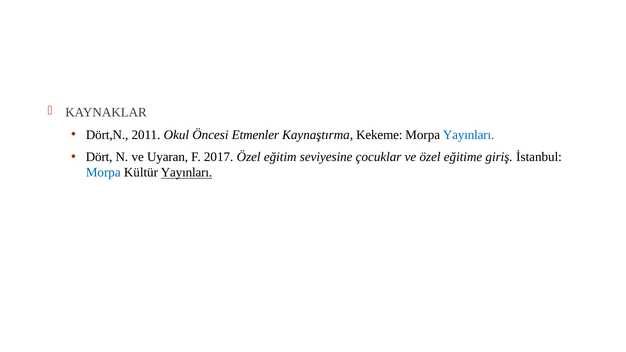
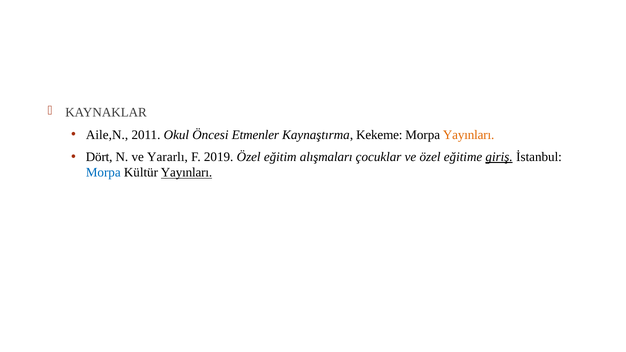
Dört,N: Dört,N -> Aile,N (107, 135)
Yayınları colour: blue -> orange (469, 135)
Uyaran: Uyaran -> Yararlı (167, 157)
2017: 2017 -> 2019 (219, 157)
seviyesine: seviyesine -> alışmaları (326, 157)
giriş underline: none -> present (499, 157)
